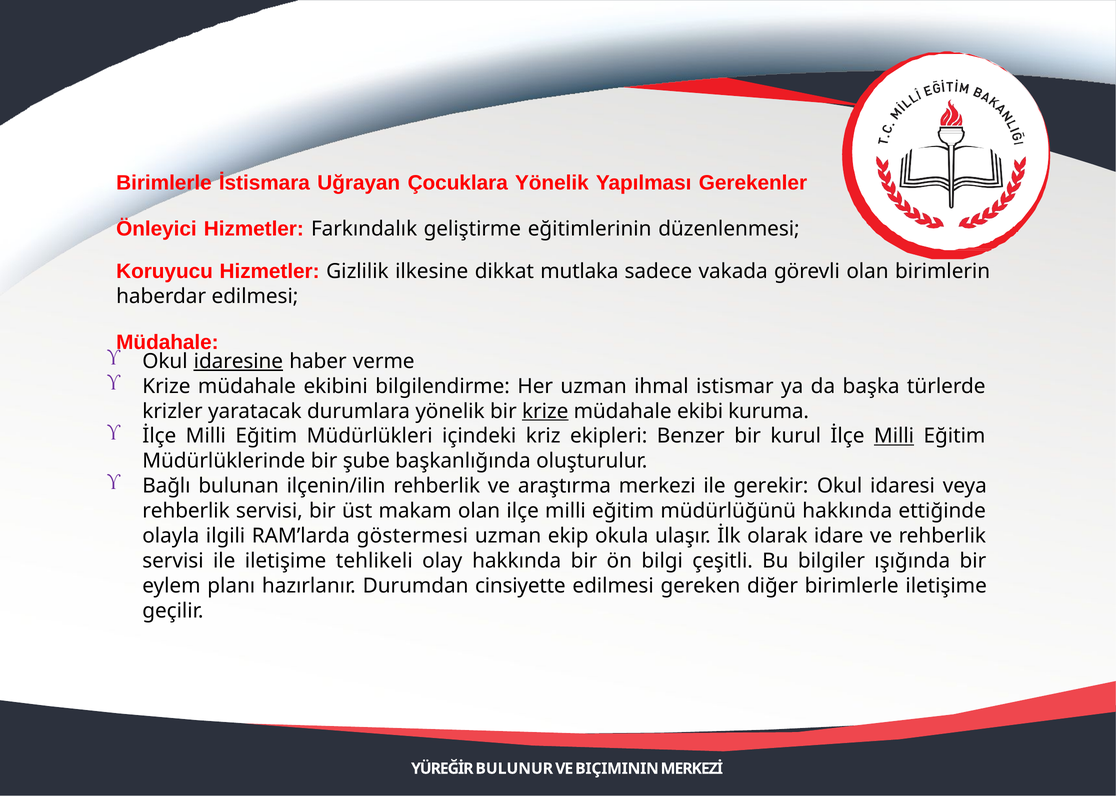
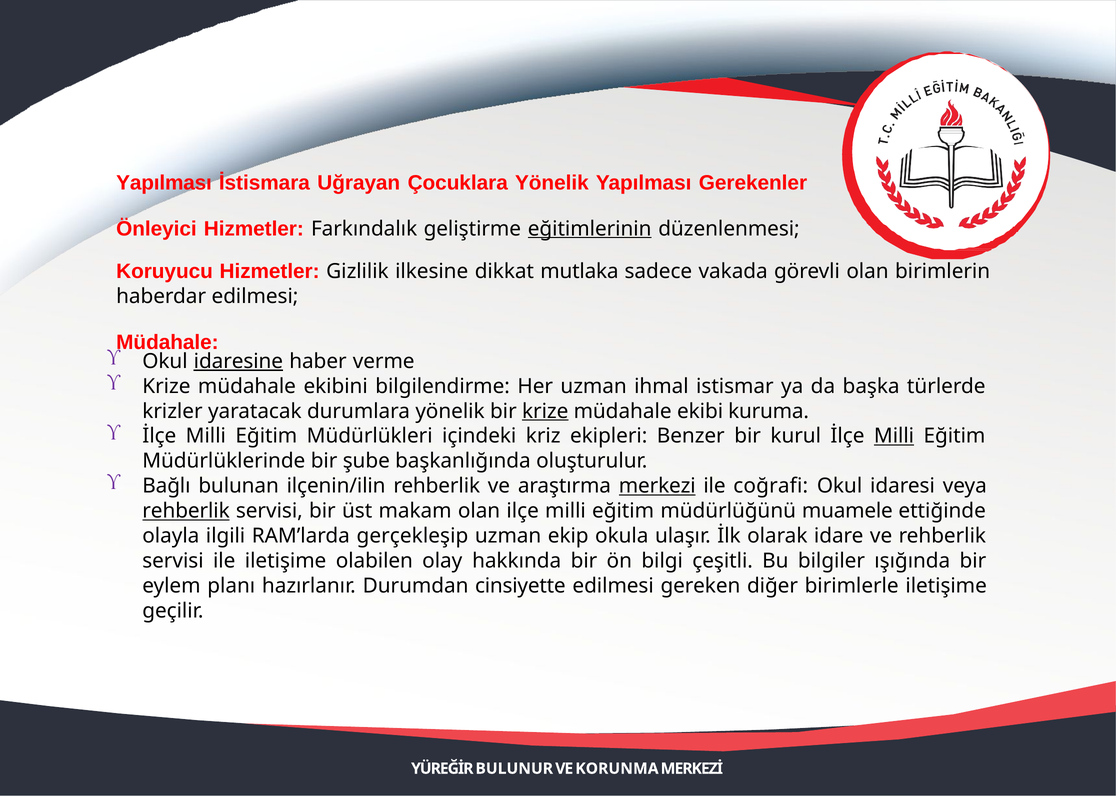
Birimlerle: Birimlerle -> Yapılması (164, 183)
eğitimlerinin underline: none -> present (590, 229)
merkezi underline: none -> present (657, 486)
gerekir: gerekir -> coğrafi (771, 486)
rehberlik underline: none -> present (186, 511)
müdürlüğünü hakkında: hakkında -> muamele (847, 511)
göstermesi: göstermesi -> gerçekleşip (412, 536)
tehlikeli: tehlikeli -> olabilen (374, 561)
BIÇIMININ: BIÇIMININ -> KORUNMA (617, 768)
